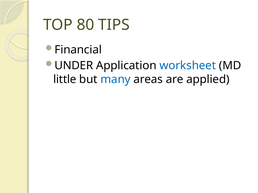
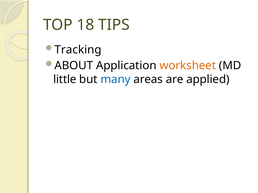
80: 80 -> 18 (85, 25)
Financial: Financial -> Tracking (78, 50)
UNDER: UNDER -> ABOUT (74, 66)
worksheet colour: blue -> orange (188, 66)
